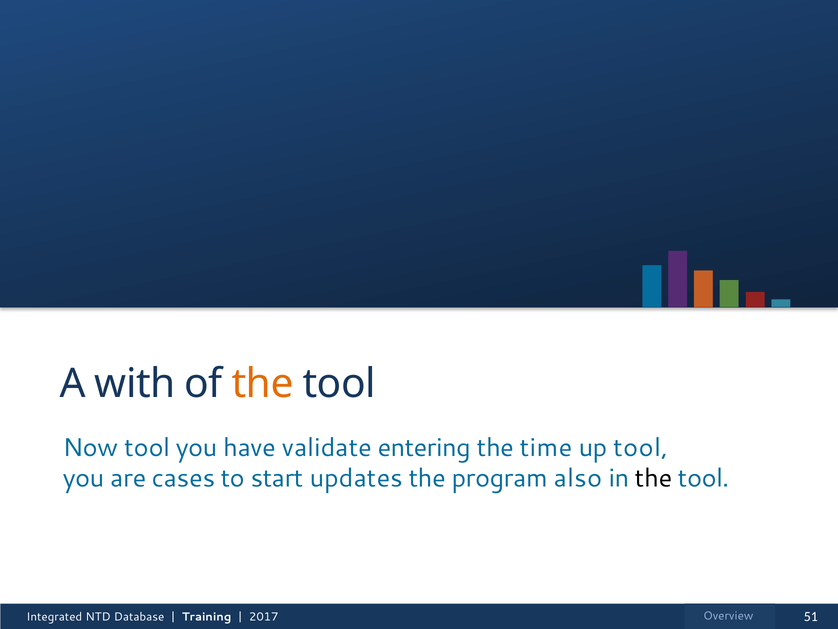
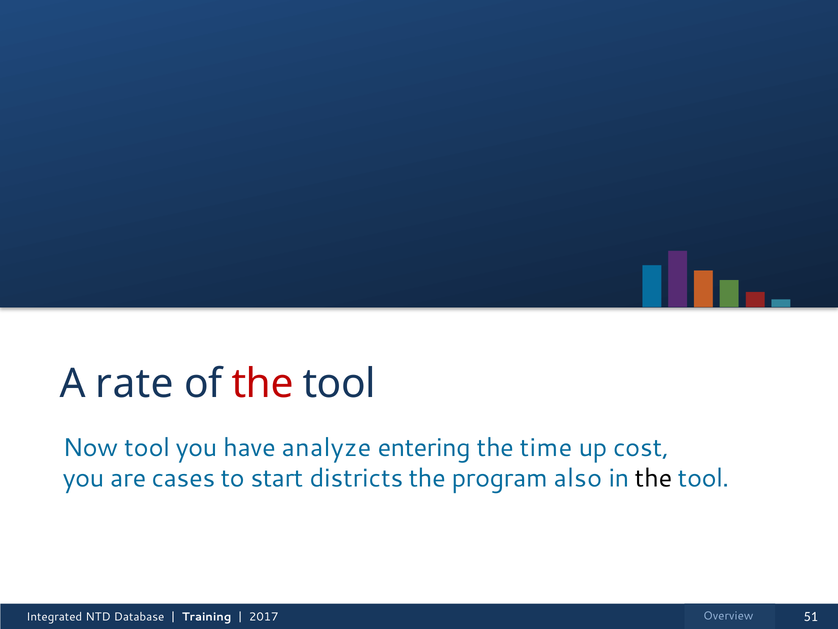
with: with -> rate (135, 383)
the colour: orange -> red (263, 383)
validate: validate -> analyze (327, 447)
up tool: tool -> cost (641, 447)
updates: updates -> districts (356, 478)
